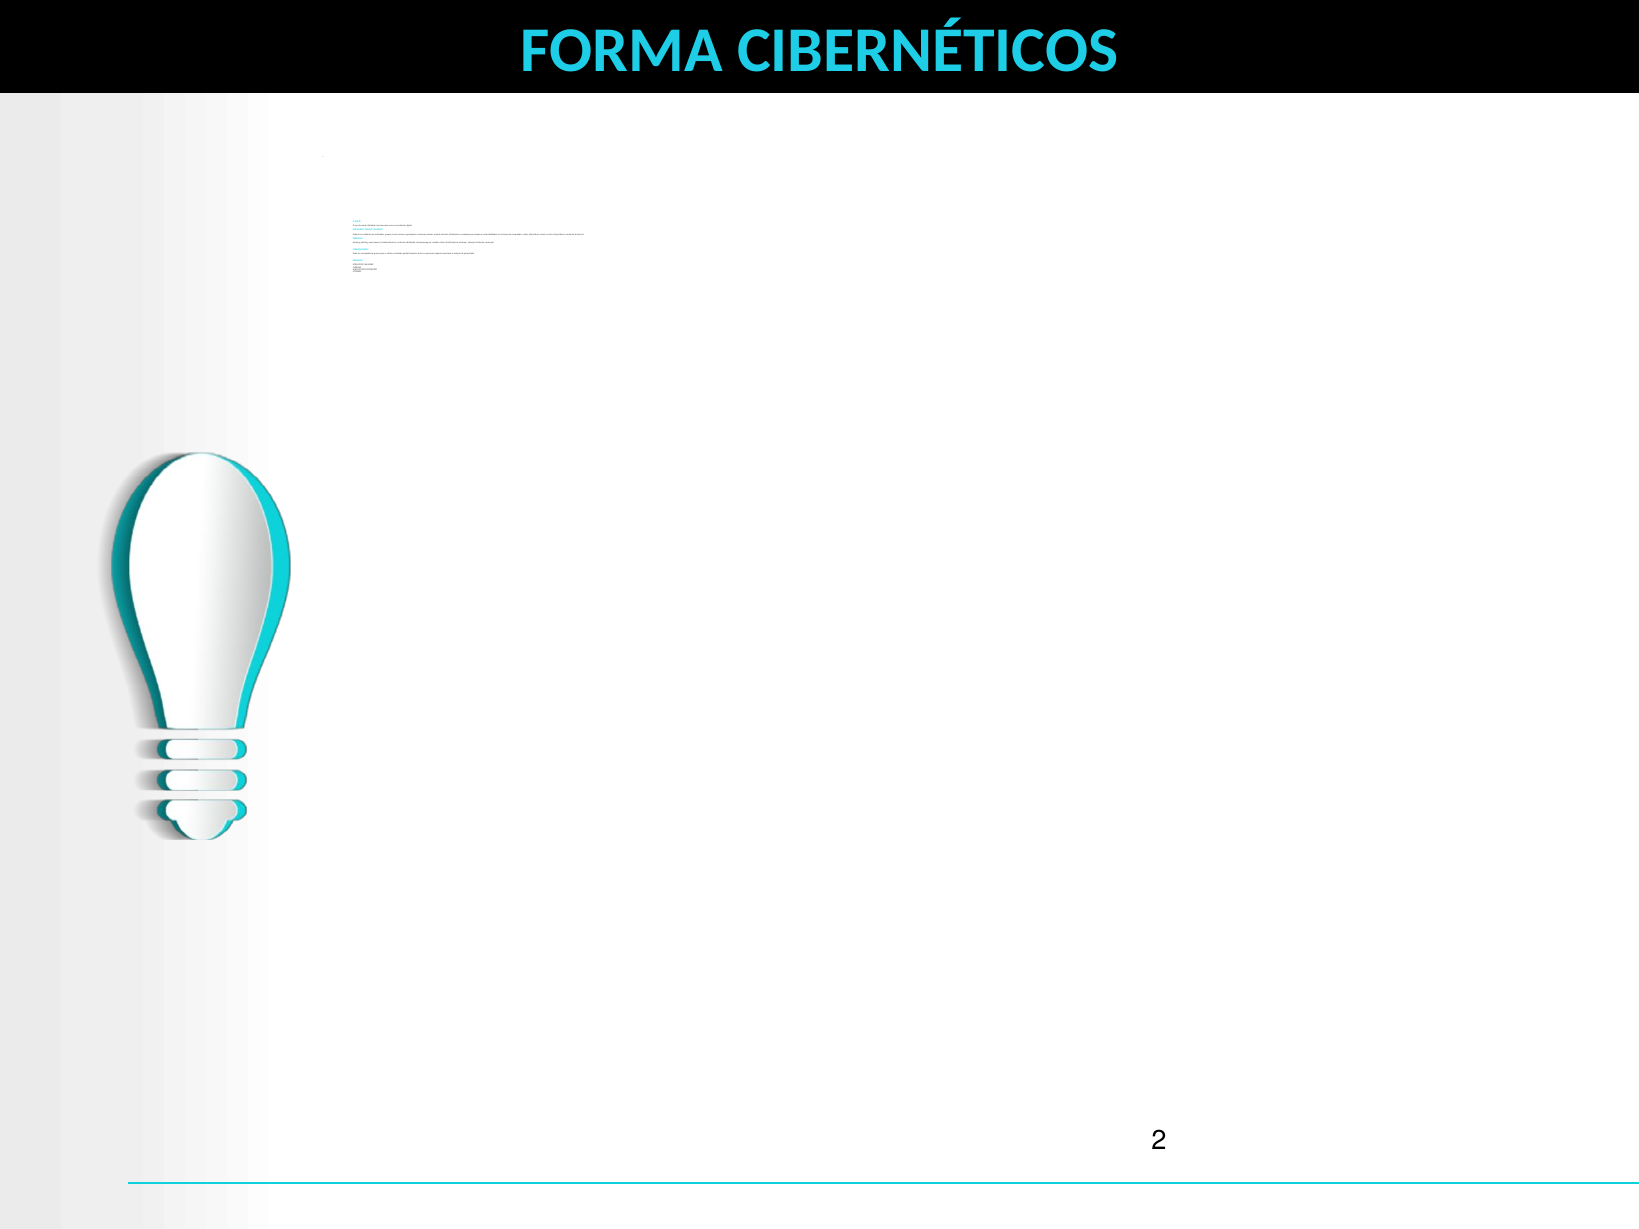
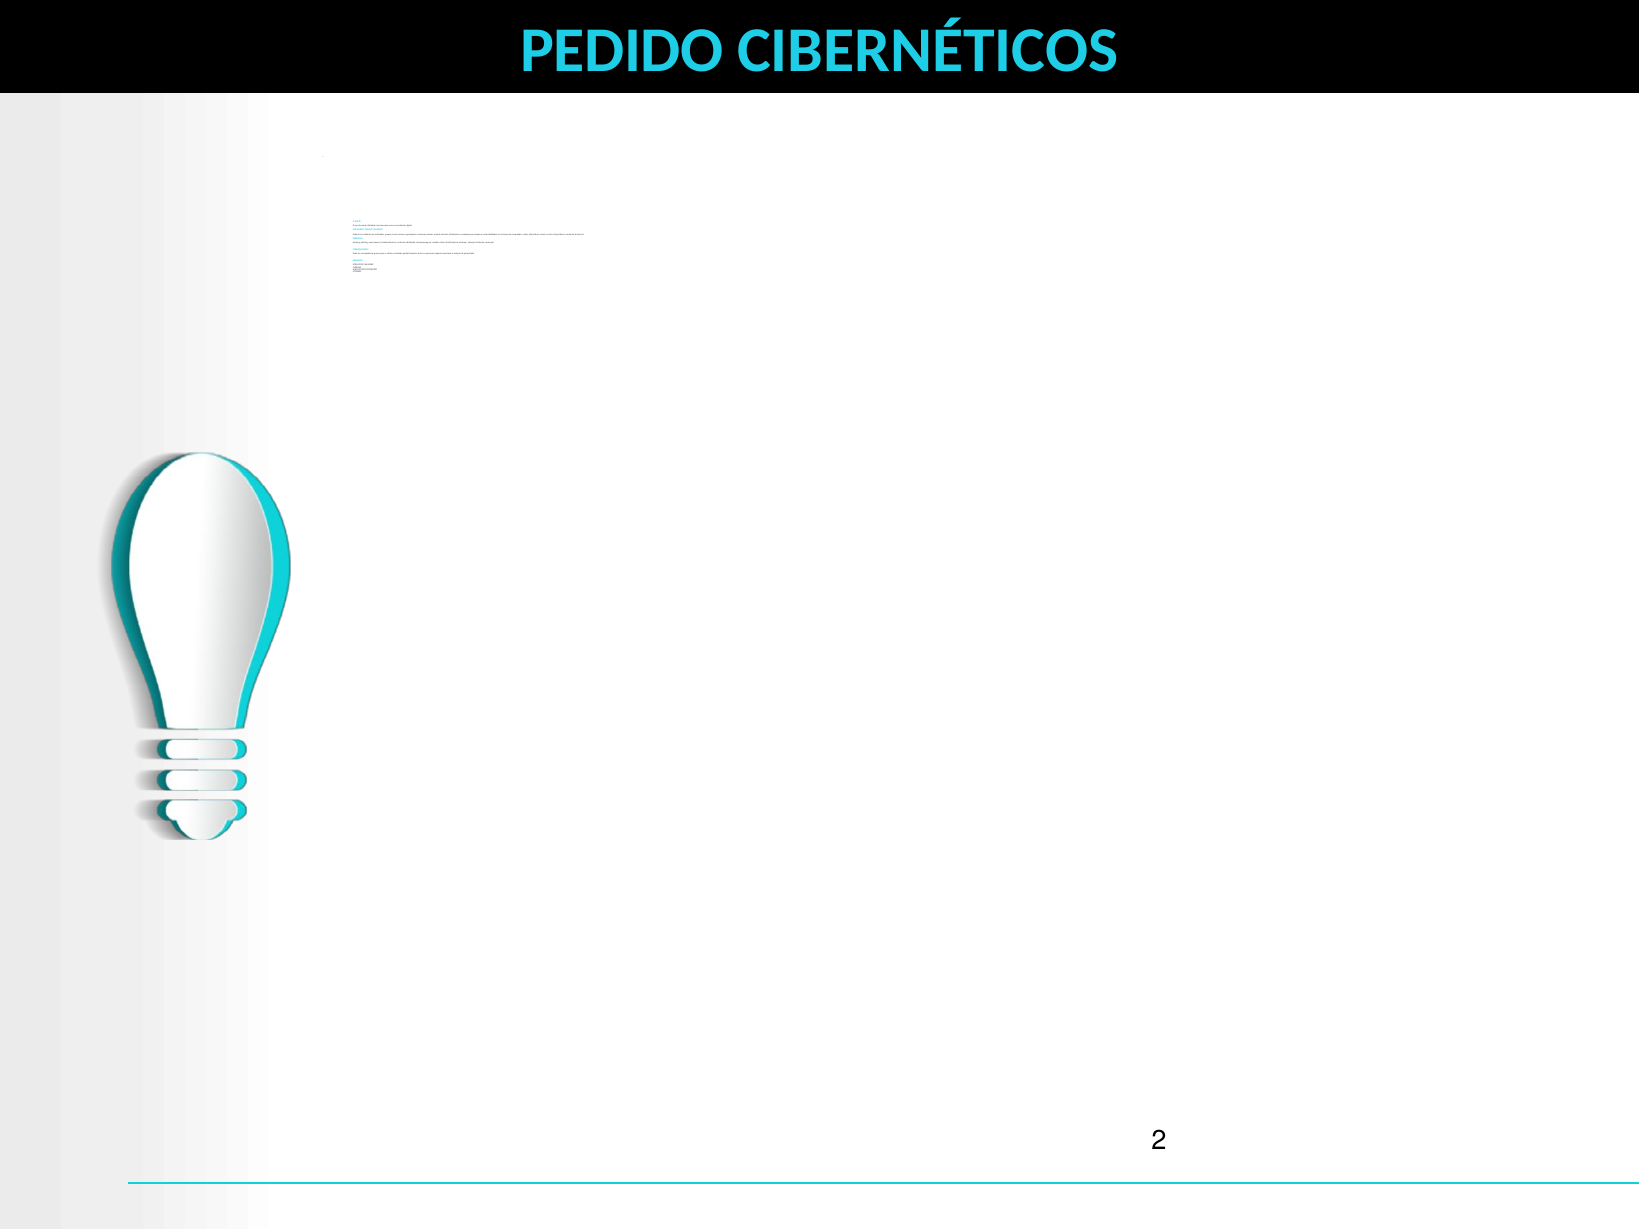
FORMA: FORMA -> PEDIDO (622, 51)
